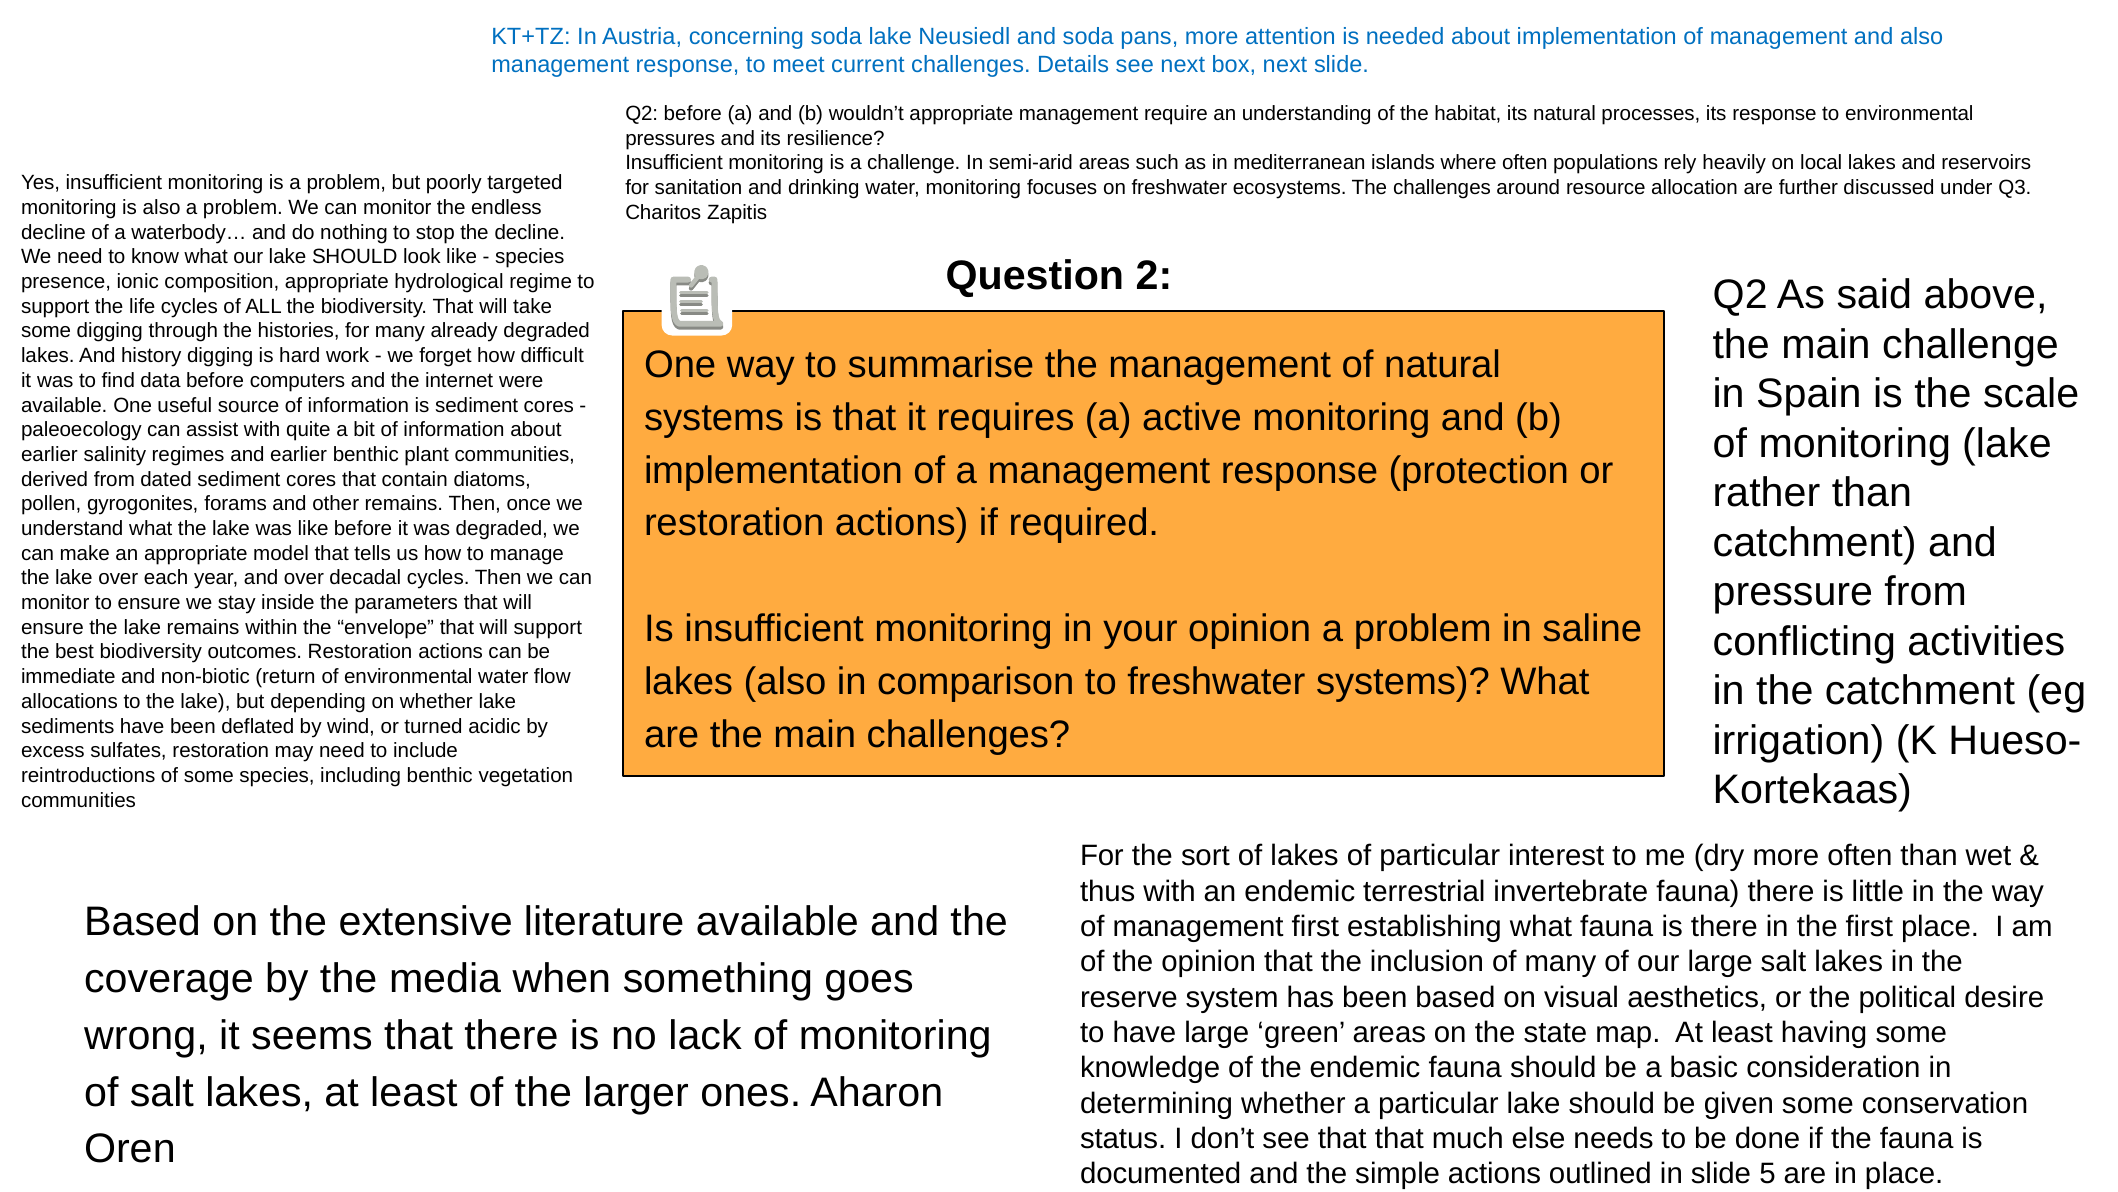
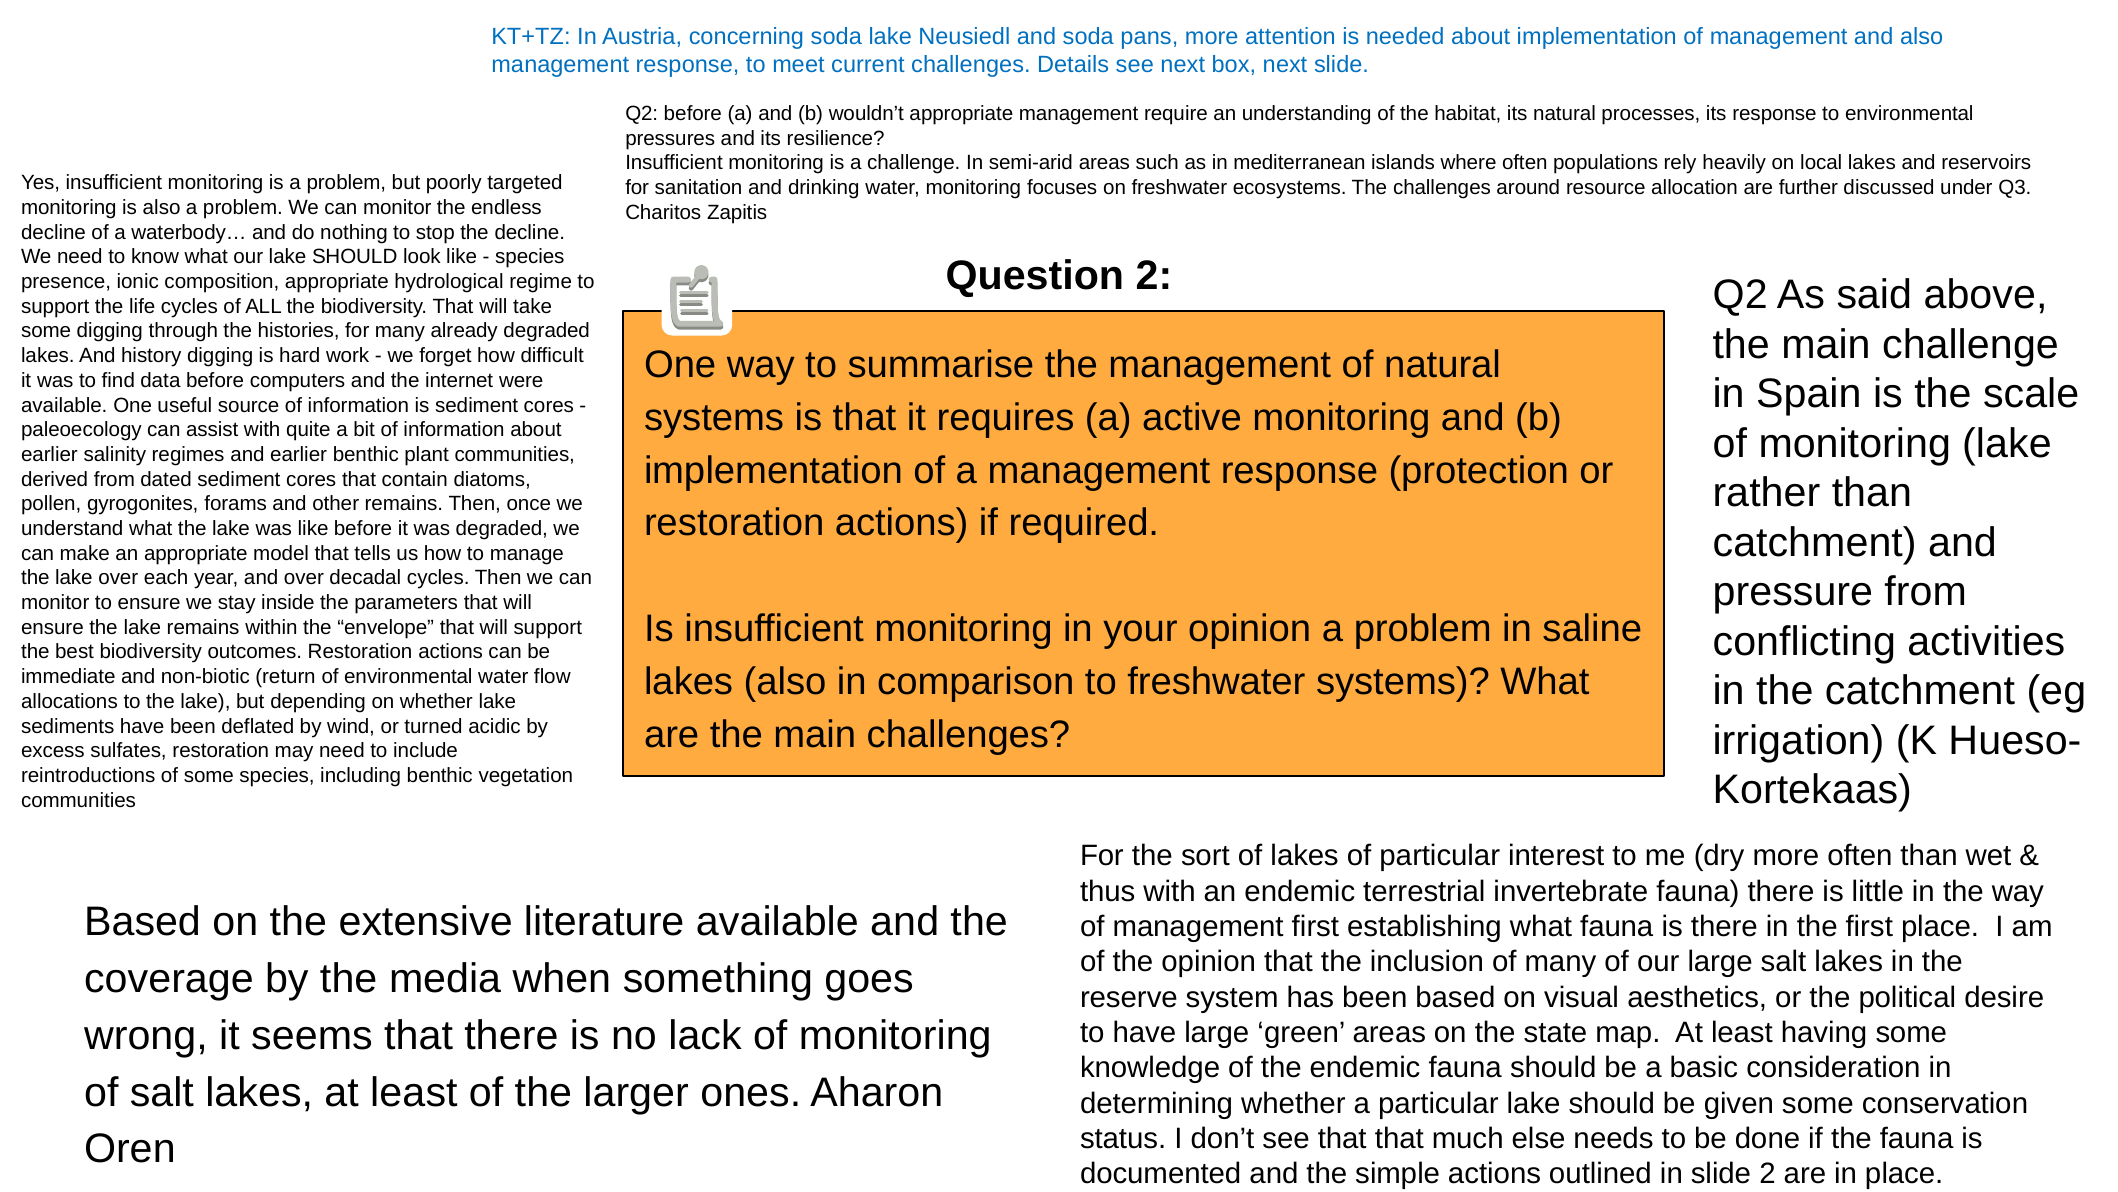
slide 5: 5 -> 2 (1768, 1174)
